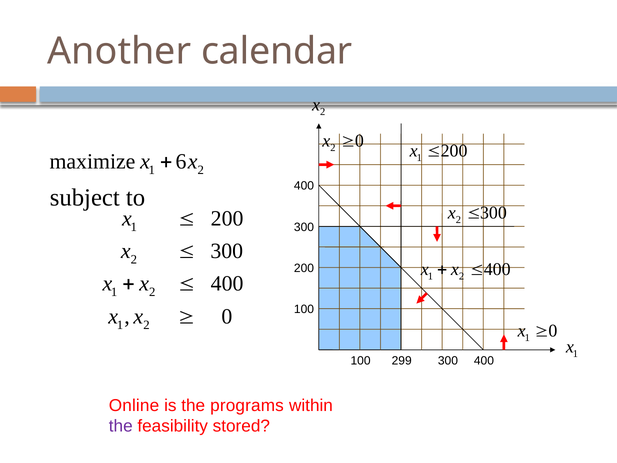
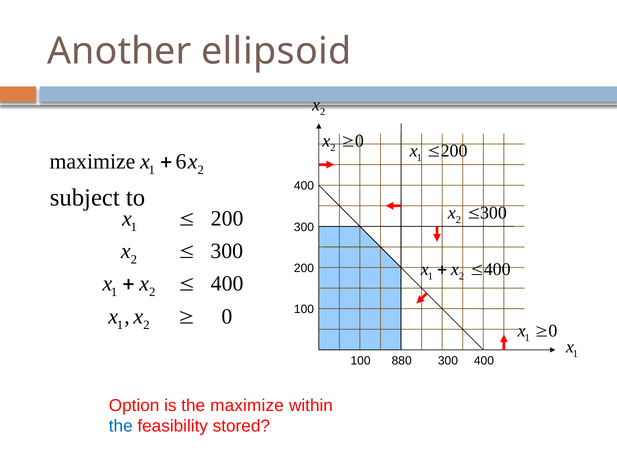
calendar: calendar -> ellipsoid (276, 51)
299: 299 -> 880 (402, 361)
Online: Online -> Option (134, 405)
the programs: programs -> maximize (247, 405)
the colour: purple -> blue (121, 426)
